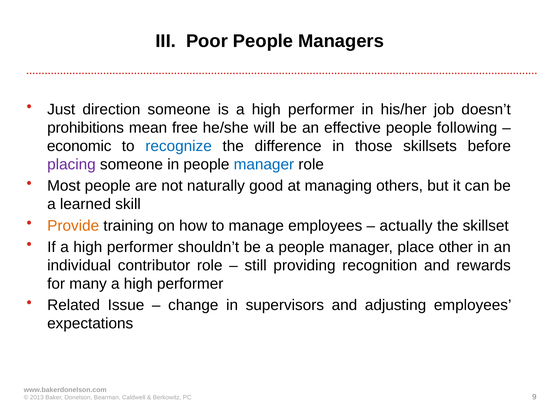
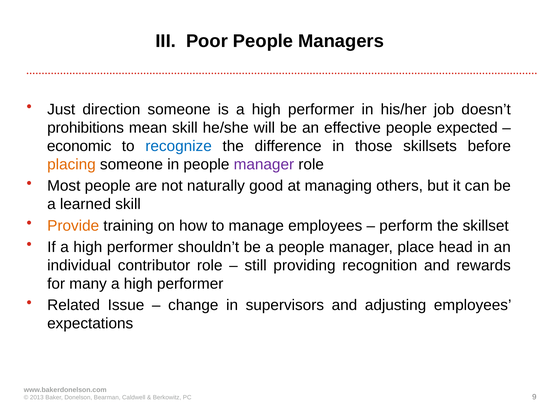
mean free: free -> skill (185, 128)
following: following -> expected (467, 128)
placing colour: purple -> orange (71, 165)
manager colour: blue -> purple (264, 165)
actually: actually -> perform (406, 226)
other: other -> head (456, 247)
